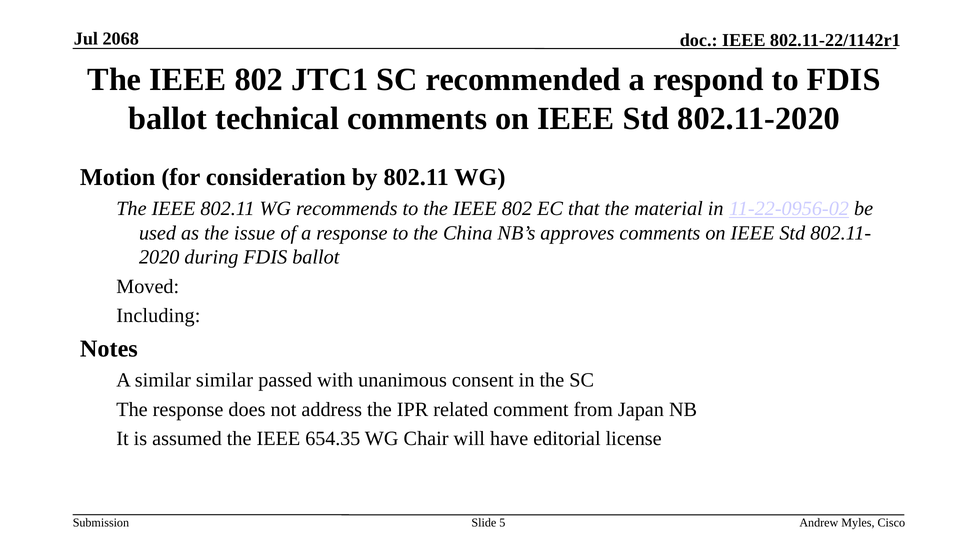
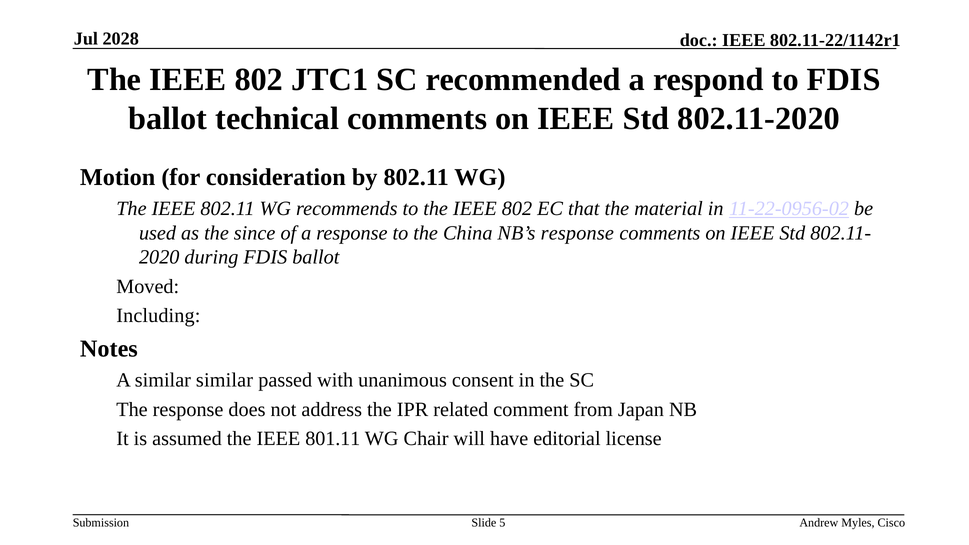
2068: 2068 -> 2028 (121, 39)
issue: issue -> since (255, 233)
NB’s approves: approves -> response (577, 233)
654.35: 654.35 -> 801.11 (333, 439)
